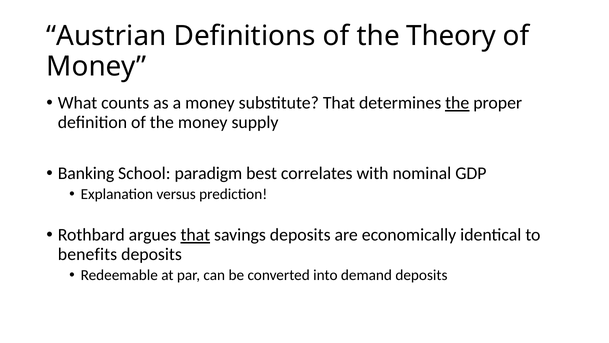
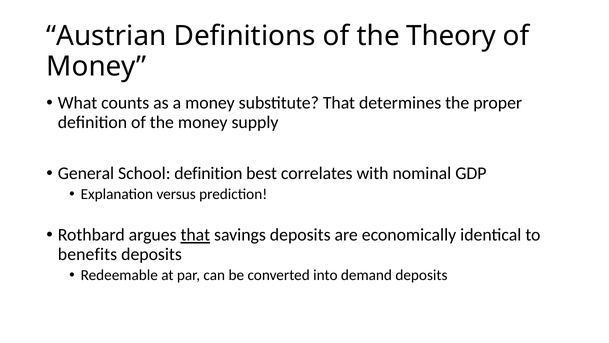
the underline: present -> none (457, 103)
Banking: Banking -> General (86, 173)
School paradigm: paradigm -> definition (208, 173)
